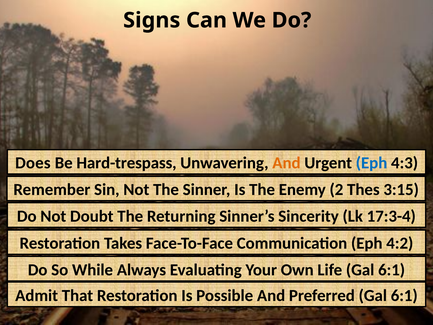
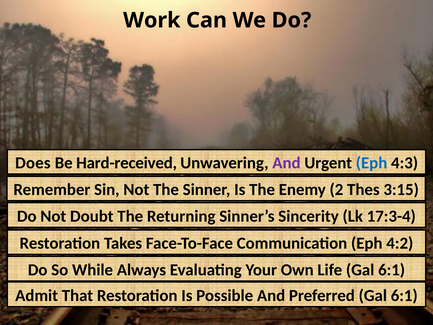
Signs: Signs -> Work (152, 20)
Hard-trespass: Hard-trespass -> Hard-received (127, 163)
And colour: orange -> purple (286, 163)
